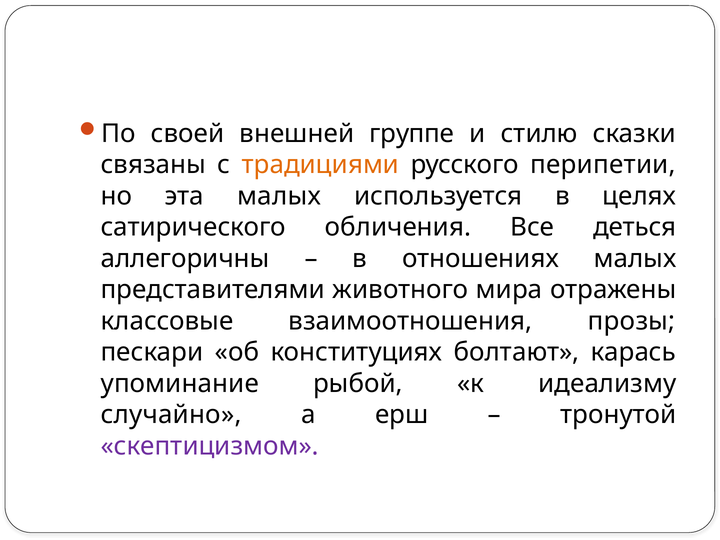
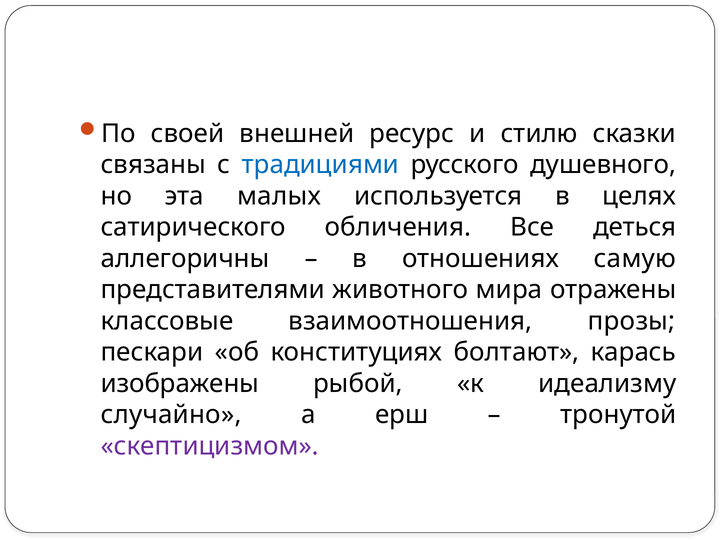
группе: группе -> ресурс (412, 134)
традициями colour: orange -> blue (320, 165)
перипетии: перипетии -> душевного (603, 165)
отношениях малых: малых -> самую (635, 259)
упоминание: упоминание -> изображены (180, 384)
